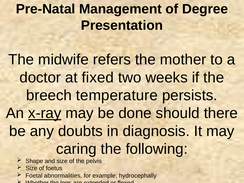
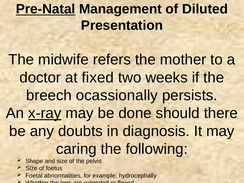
Pre-Natal underline: none -> present (46, 9)
Degree: Degree -> Diluted (205, 9)
temperature: temperature -> ocassionally (117, 95)
